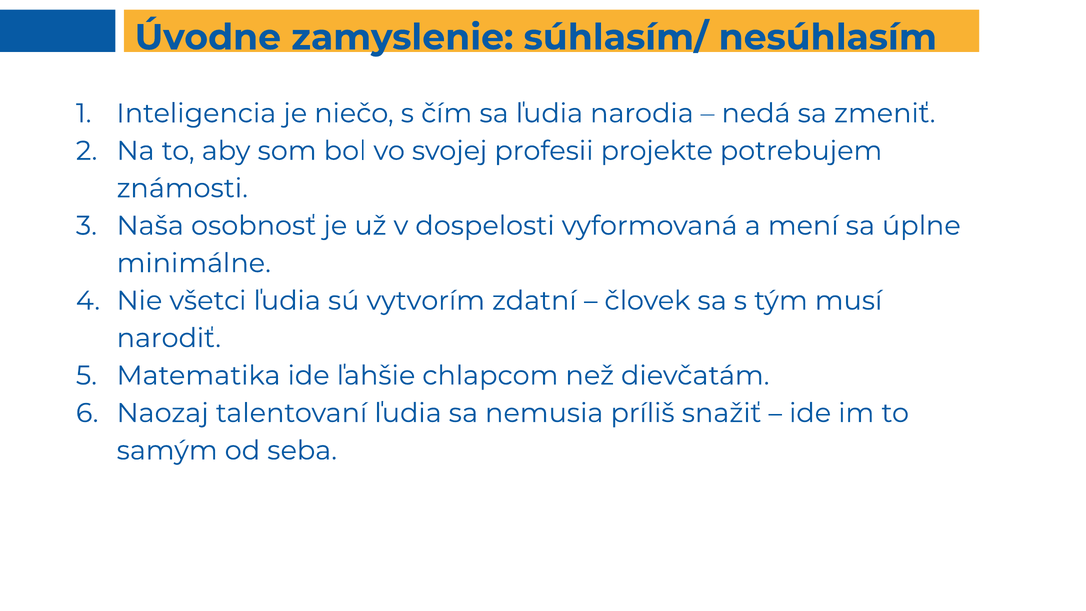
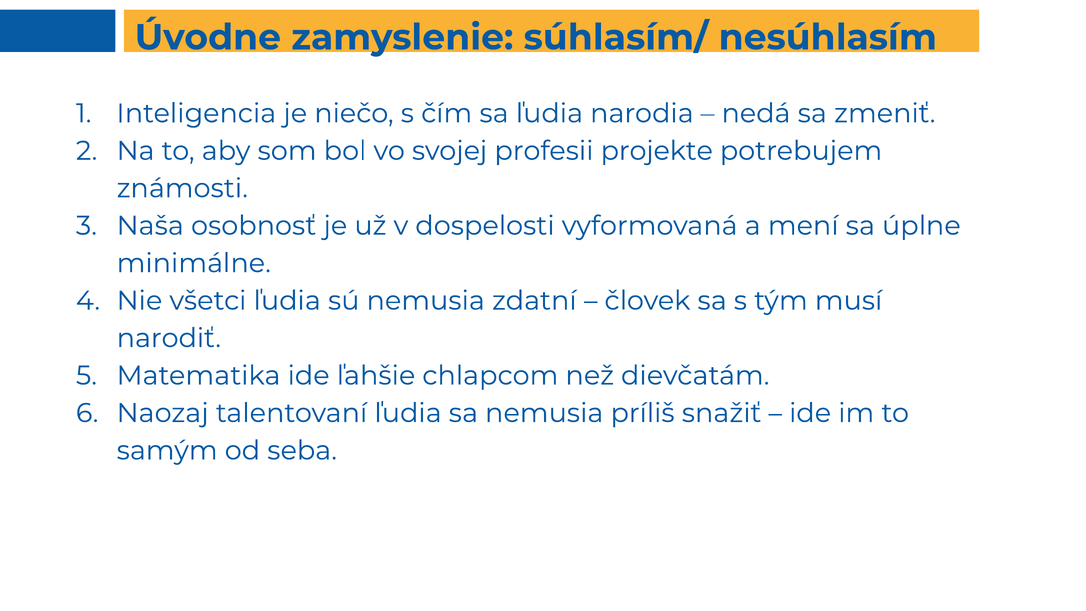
sú vytvorím: vytvorím -> nemusia (426, 301)
